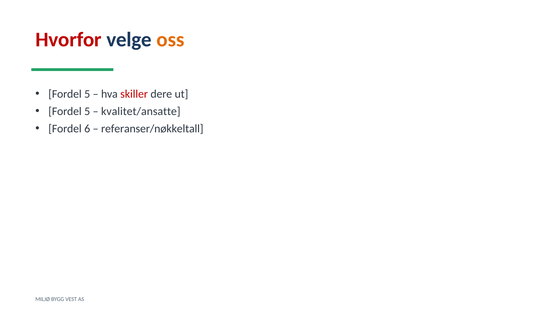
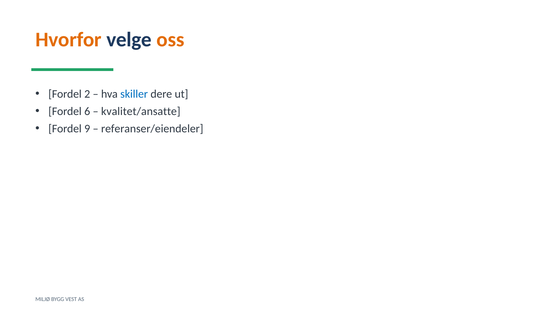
Hvorfor colour: red -> orange (69, 40)
5: 5 -> 2 (87, 94)
skiller colour: red -> blue (134, 94)
5: 5 -> 6 (87, 112)
6: 6 -> 9 (87, 129)
referanser/nøkkeltall: referanser/nøkkeltall -> referanser/eiendeler (152, 129)
